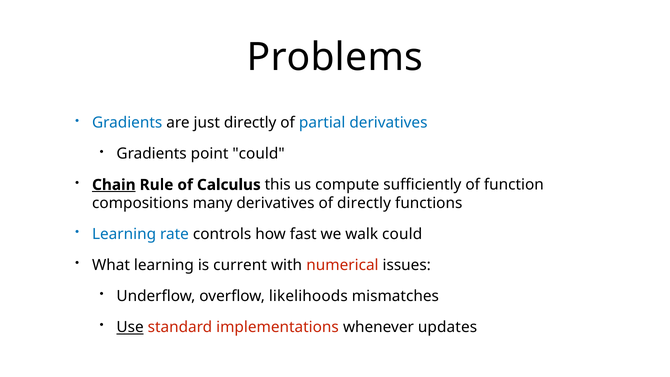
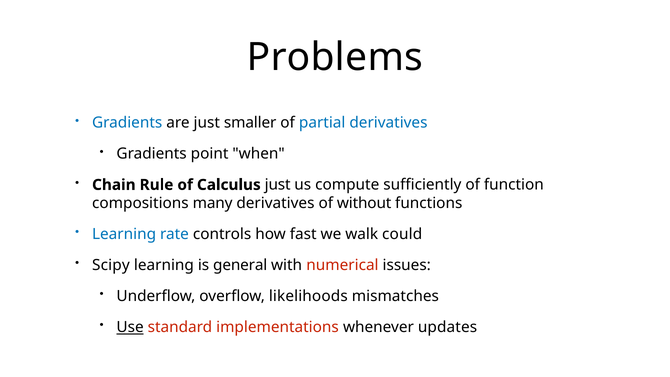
just directly: directly -> smaller (250, 123)
point could: could -> when (259, 154)
Chain underline: present -> none (114, 185)
Calculus this: this -> just (278, 185)
of directly: directly -> without (364, 203)
What: What -> Scipy (111, 265)
current: current -> general (240, 265)
